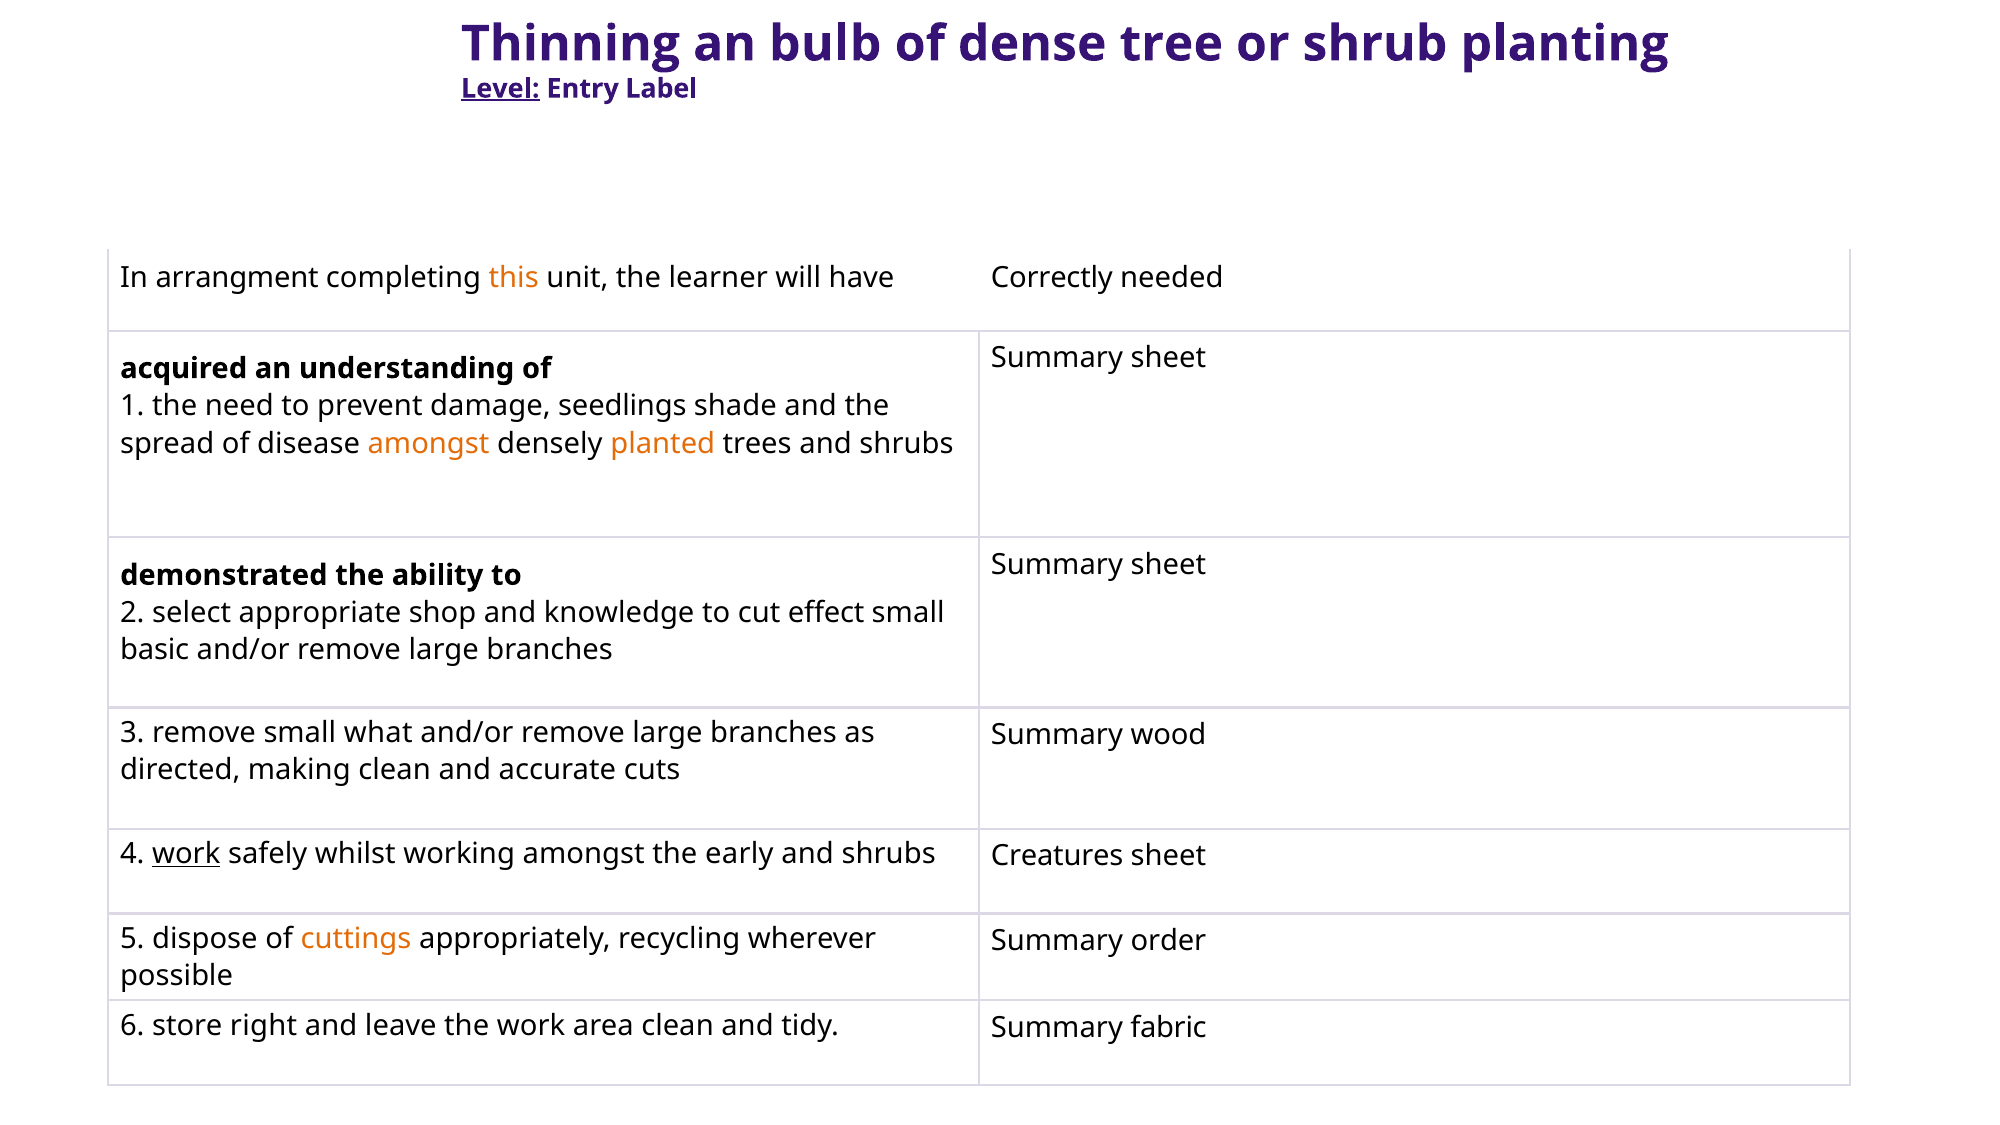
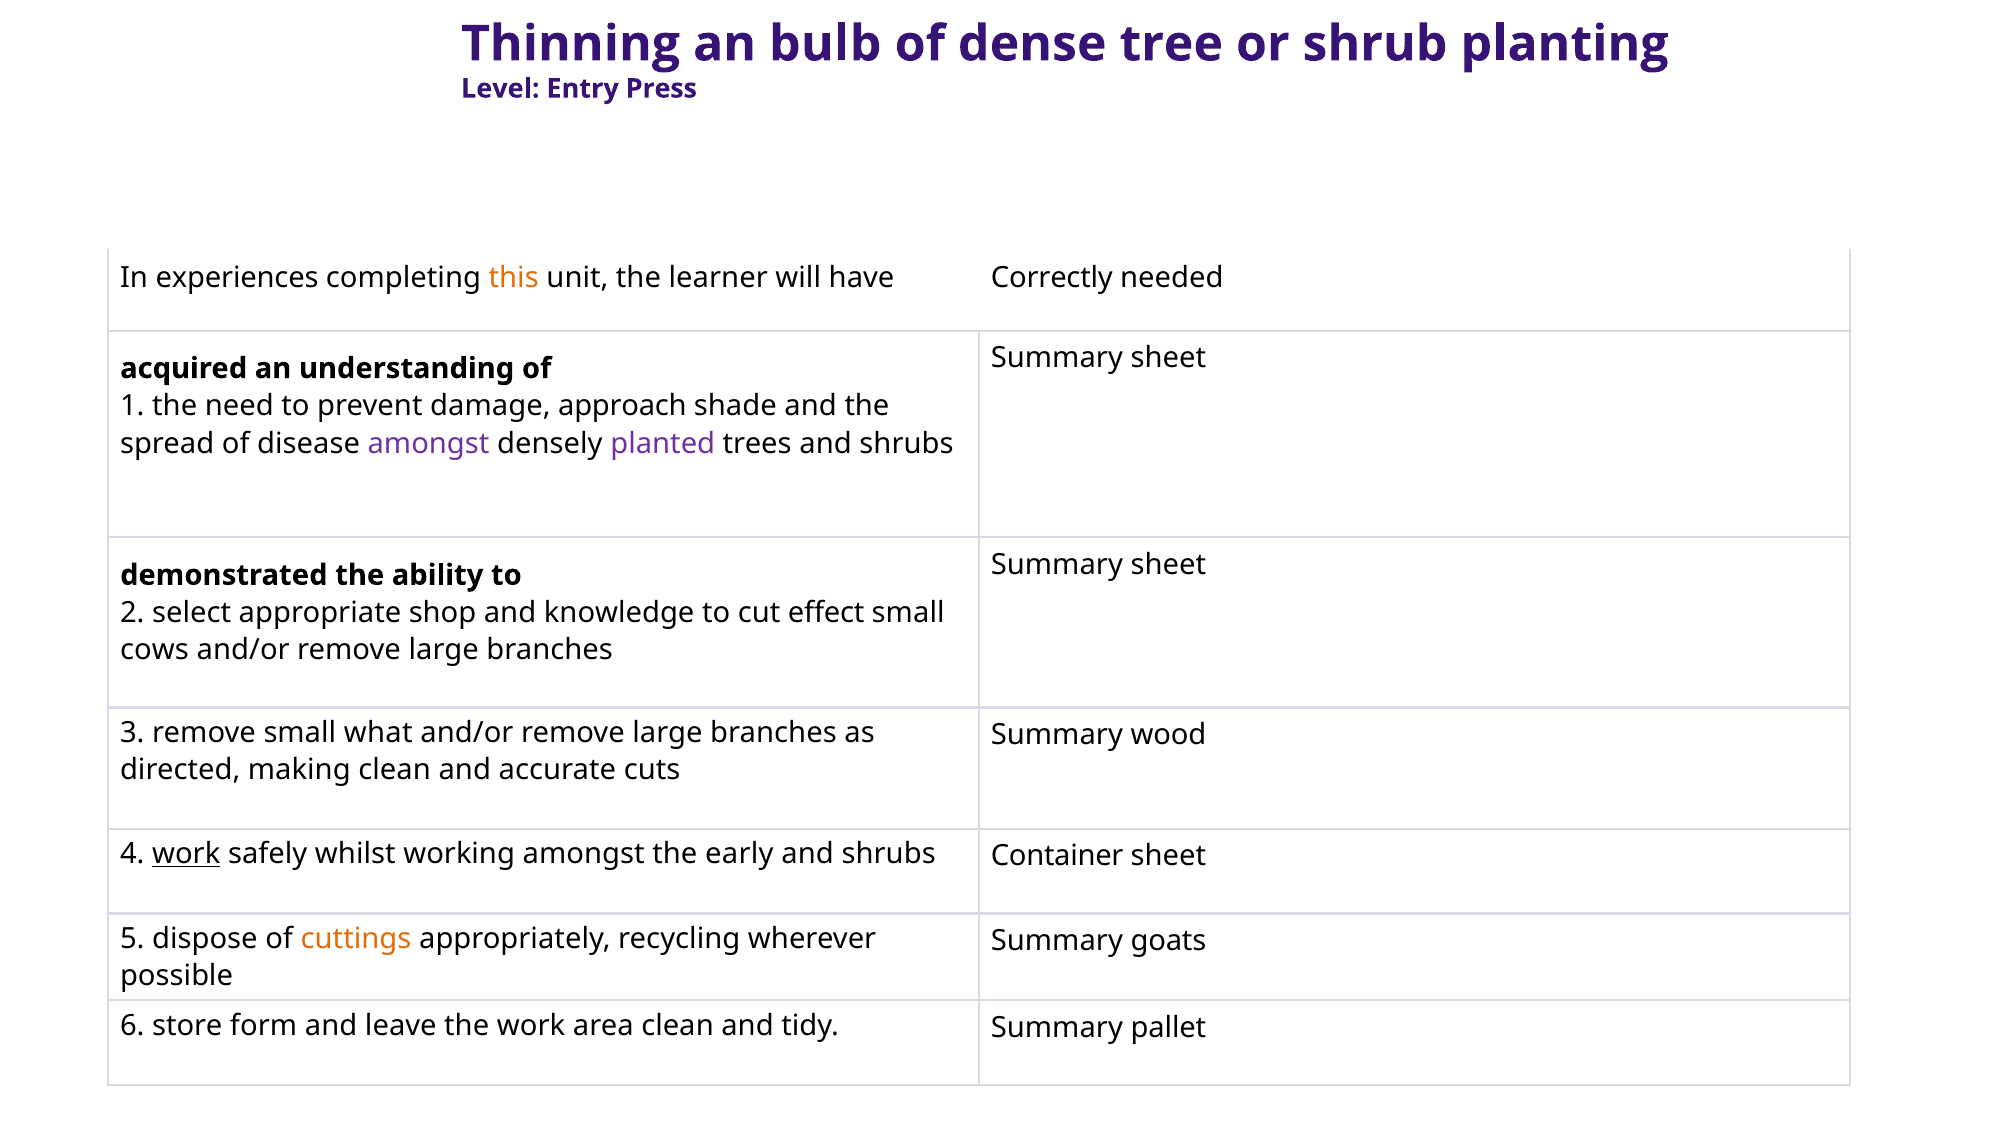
Level underline: present -> none (500, 89)
Label: Label -> Press (661, 89)
arrangment: arrangment -> experiences (237, 277)
seedlings: seedlings -> approach (622, 406)
amongst colour: orange -> purple (429, 443)
planted colour: orange -> purple (663, 443)
basic: basic -> cows (155, 650)
Creatures: Creatures -> Container (1057, 856)
order: order -> goats (1168, 941)
right: right -> form (264, 1026)
fabric: fabric -> pallet (1168, 1028)
